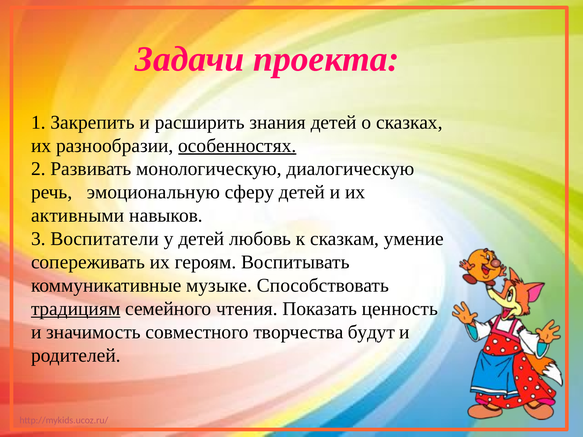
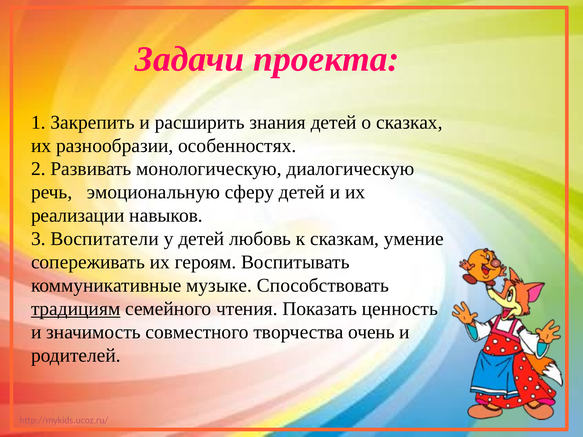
особенностях underline: present -> none (237, 146)
активными: активными -> реализации (78, 216)
будут: будут -> очень (371, 332)
